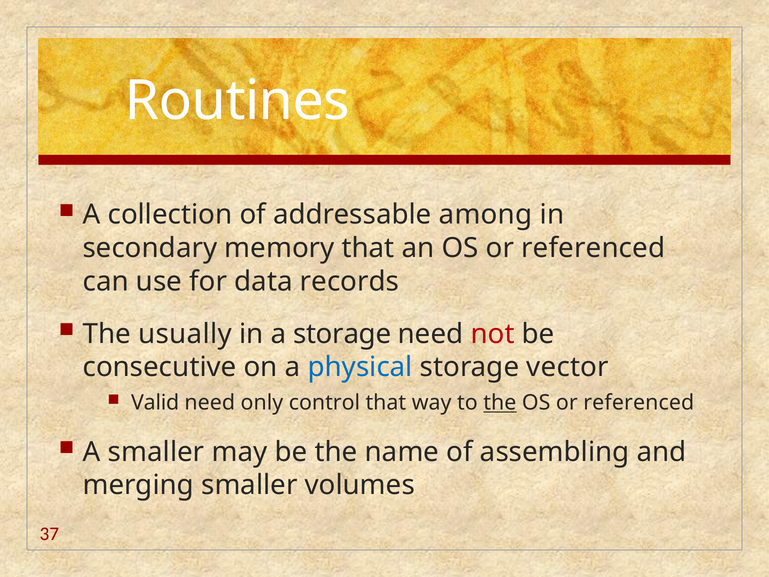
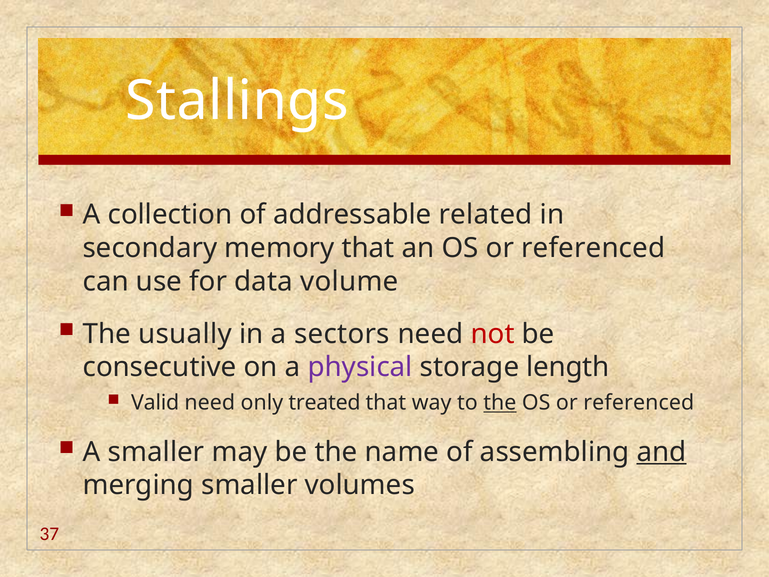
Routines: Routines -> Stallings (237, 101)
among: among -> related (486, 215)
records: records -> volume (349, 281)
a storage: storage -> sectors (342, 334)
physical colour: blue -> purple (360, 367)
vector: vector -> length (568, 367)
control: control -> treated (325, 403)
and underline: none -> present (662, 452)
